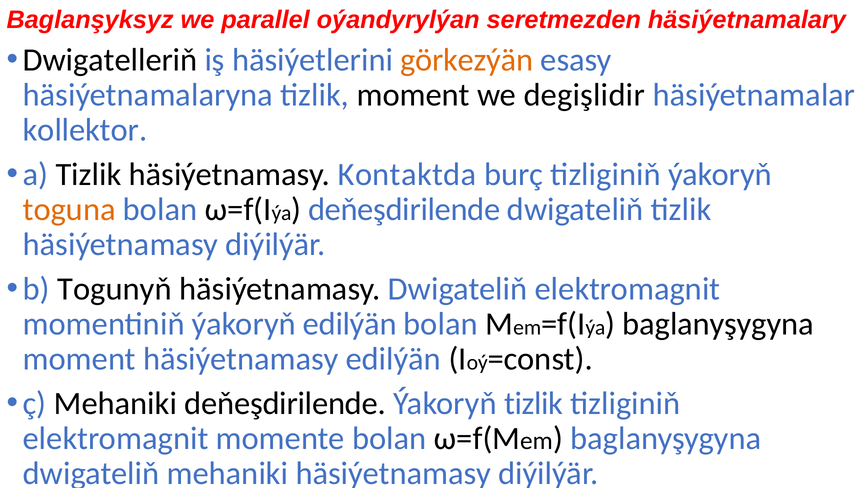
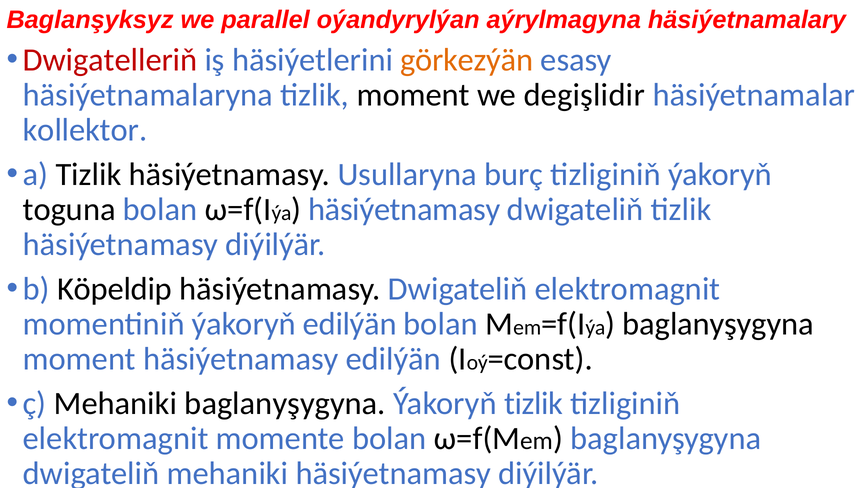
seretmezden: seretmezden -> aýrylmagyna (564, 20)
Dwigatelleriň colour: black -> red (110, 60)
Kontaktda: Kontaktda -> Usullaryna (407, 174)
toguna colour: orange -> black (69, 210)
deňeşdirilende: deňeşdirilende -> häsiýetnamasy (404, 210)
Togunyň: Togunyň -> Köpeldip (115, 289)
Mehaniki deňeşdirilende: deňeşdirilende -> baglanyşygyna (285, 404)
